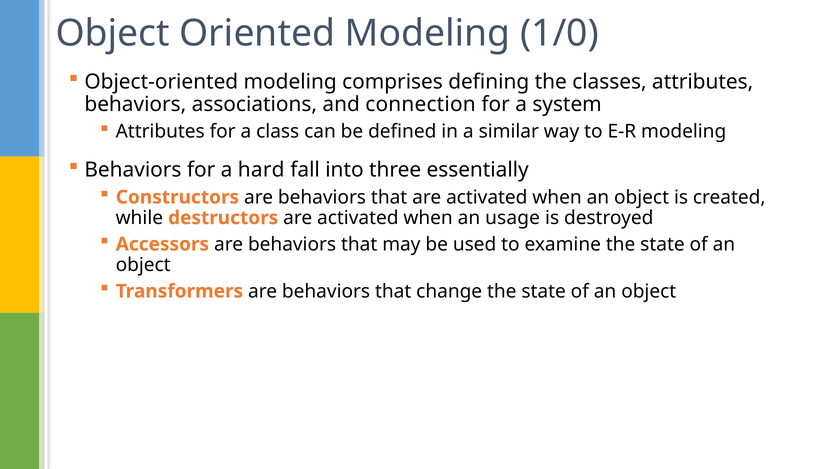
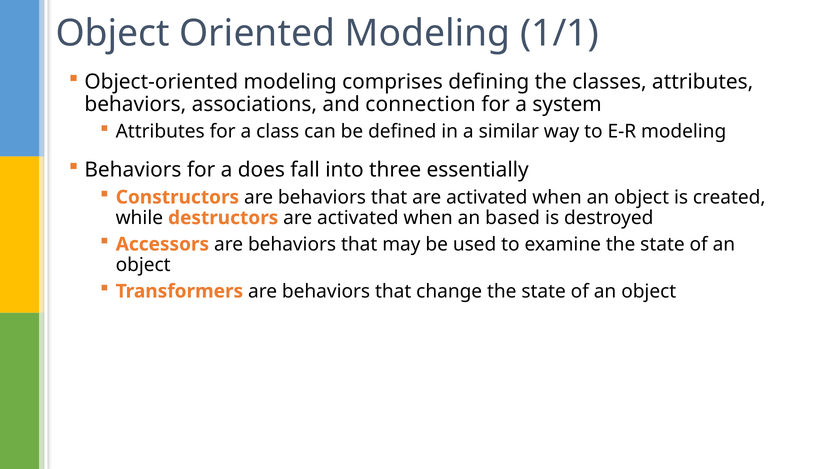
1/0: 1/0 -> 1/1 (560, 34)
hard: hard -> does (261, 170)
usage: usage -> based (513, 218)
